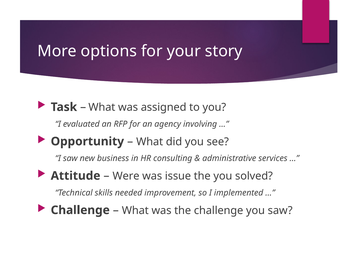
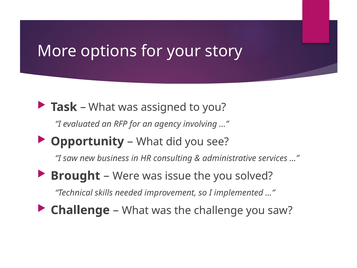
Attitude: Attitude -> Brought (75, 176)
